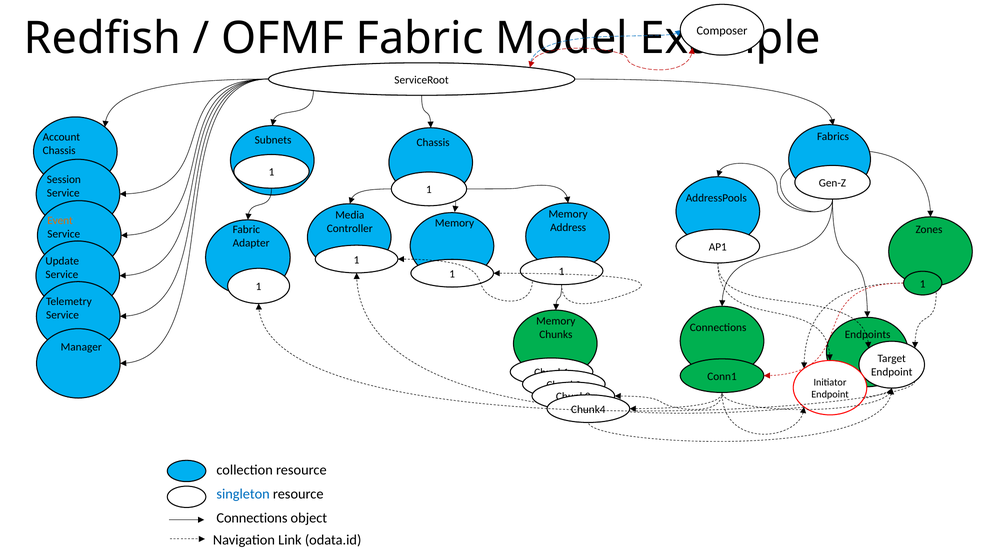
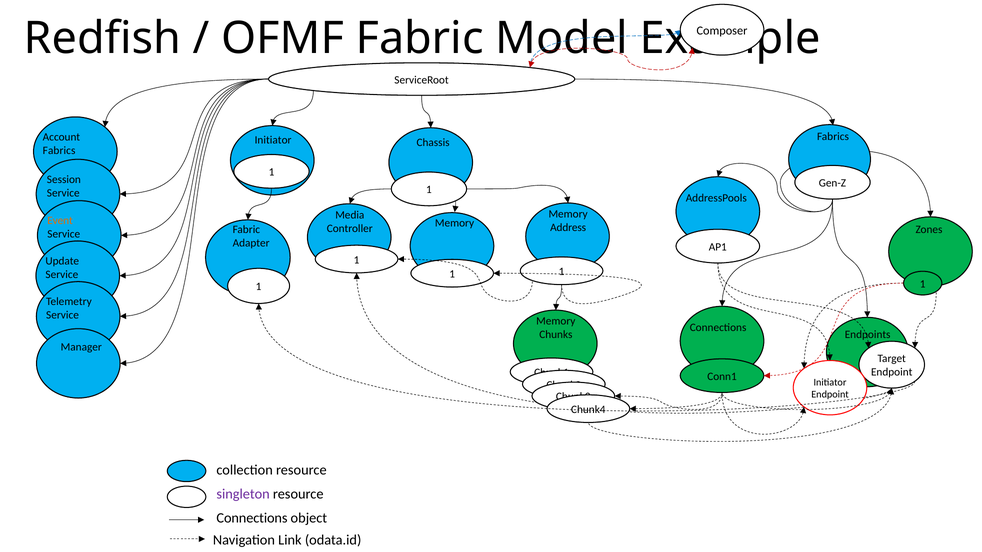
Subnets: Subnets -> Initiator (273, 140)
Chassis: Chassis -> Fabrics (59, 151)
singleton colour: blue -> purple (243, 494)
